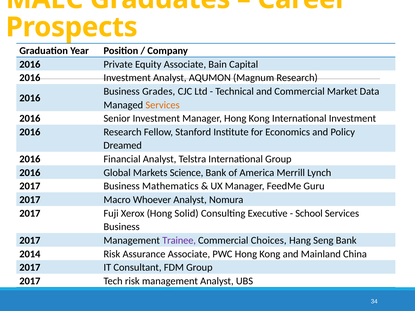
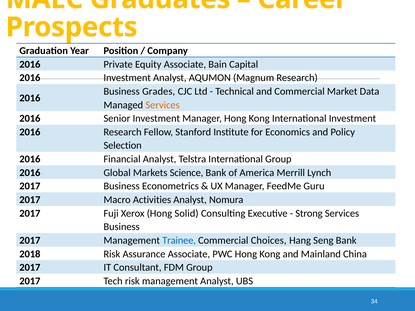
Dreamed: Dreamed -> Selection (123, 146)
Mathematics: Mathematics -> Econometrics (170, 186)
Whoever: Whoever -> Activities (152, 200)
School: School -> Strong (309, 213)
Trainee colour: purple -> blue (179, 241)
2014: 2014 -> 2018 (30, 254)
